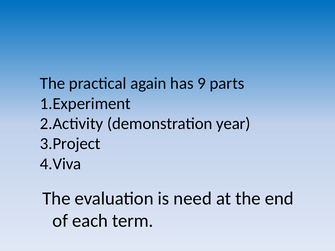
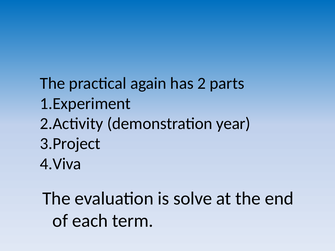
9: 9 -> 2 (202, 84)
need: need -> solve (193, 199)
